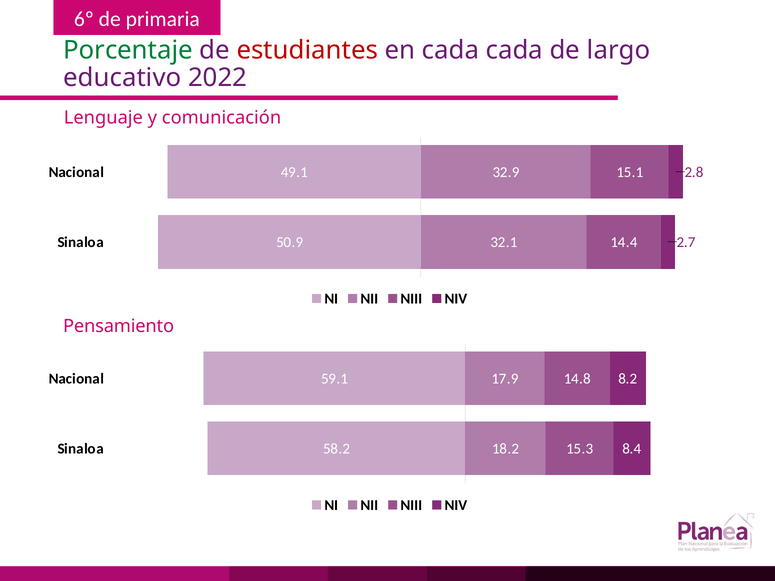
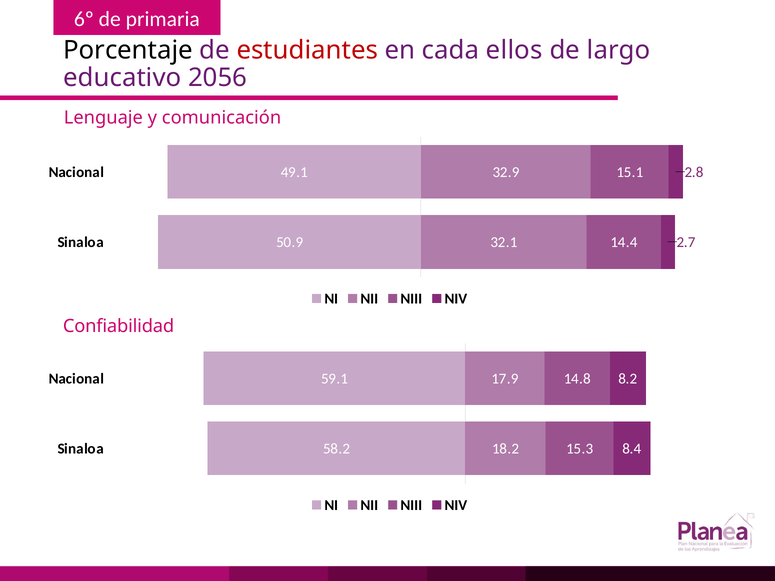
Porcentaje colour: green -> black (128, 50)
cada cada: cada -> ellos (514, 50)
2022: 2022 -> 2056 (218, 78)
Pensamiento: Pensamiento -> Confiabilidad (119, 326)
